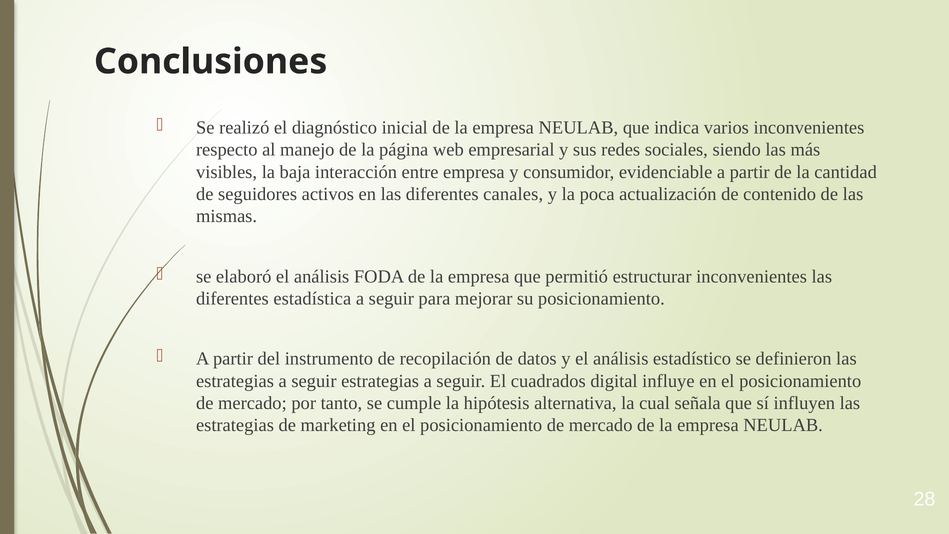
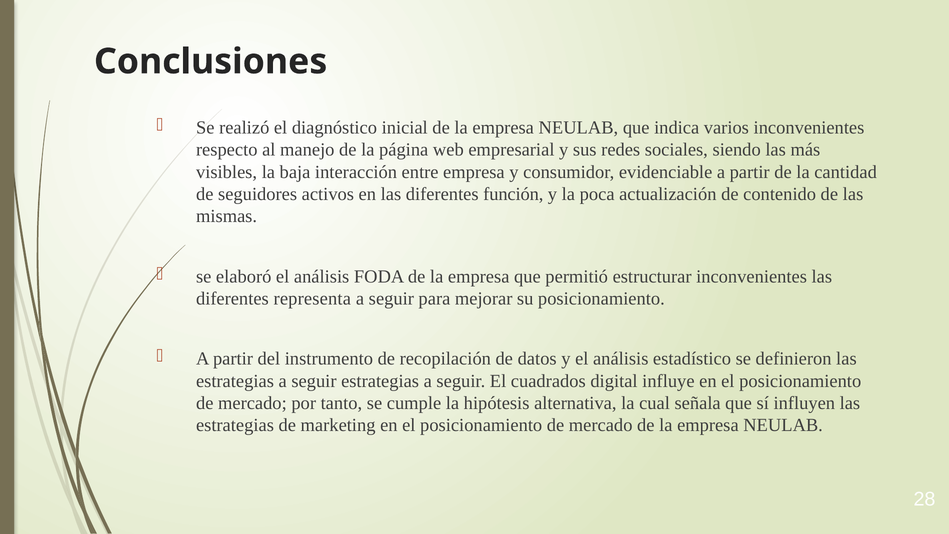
canales: canales -> función (513, 194)
estadística: estadística -> representa (312, 299)
